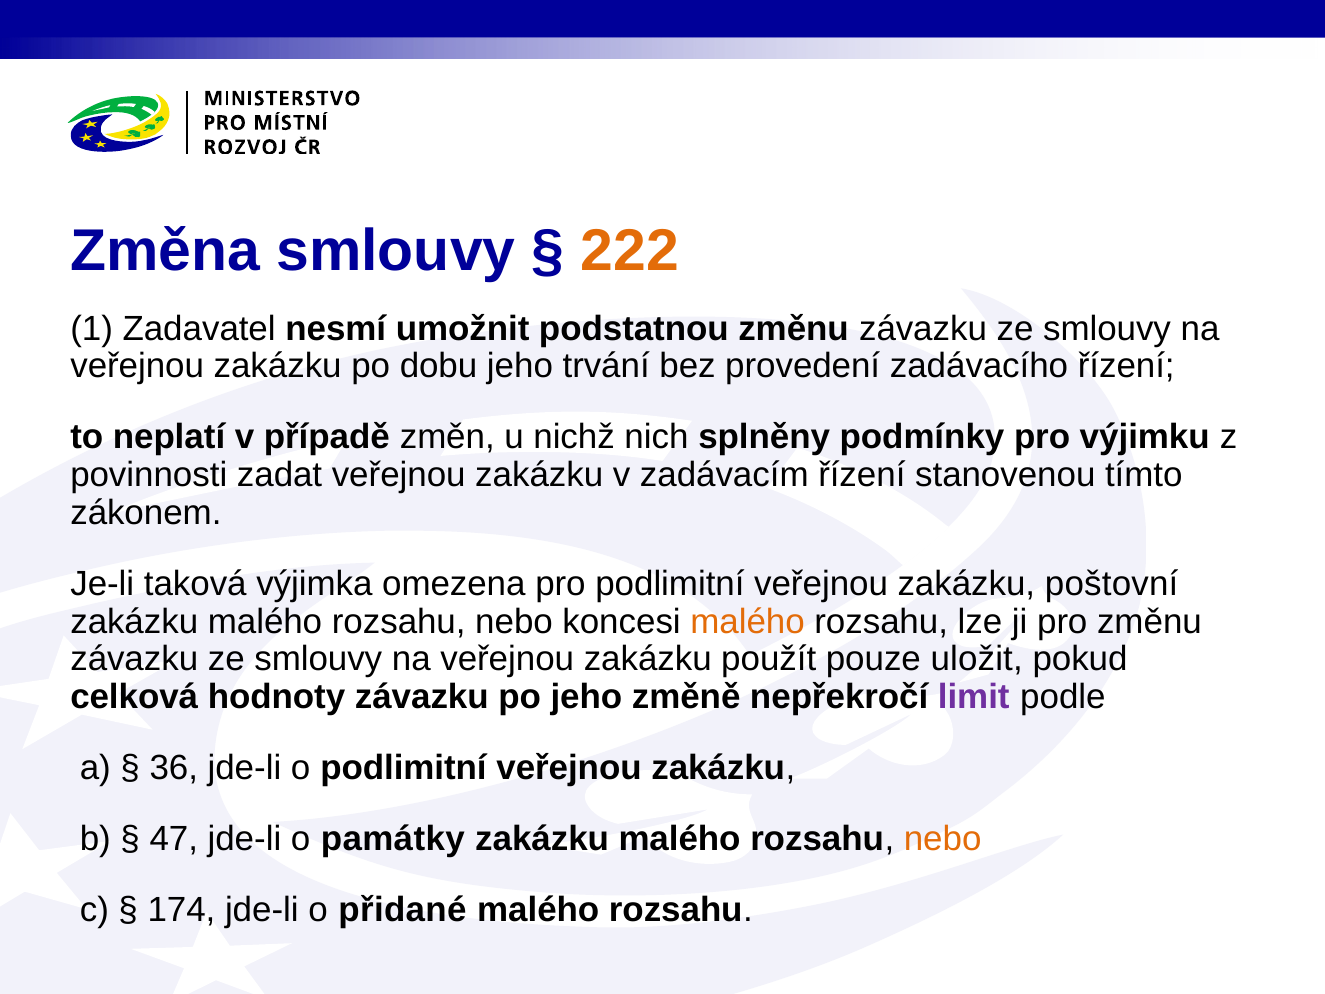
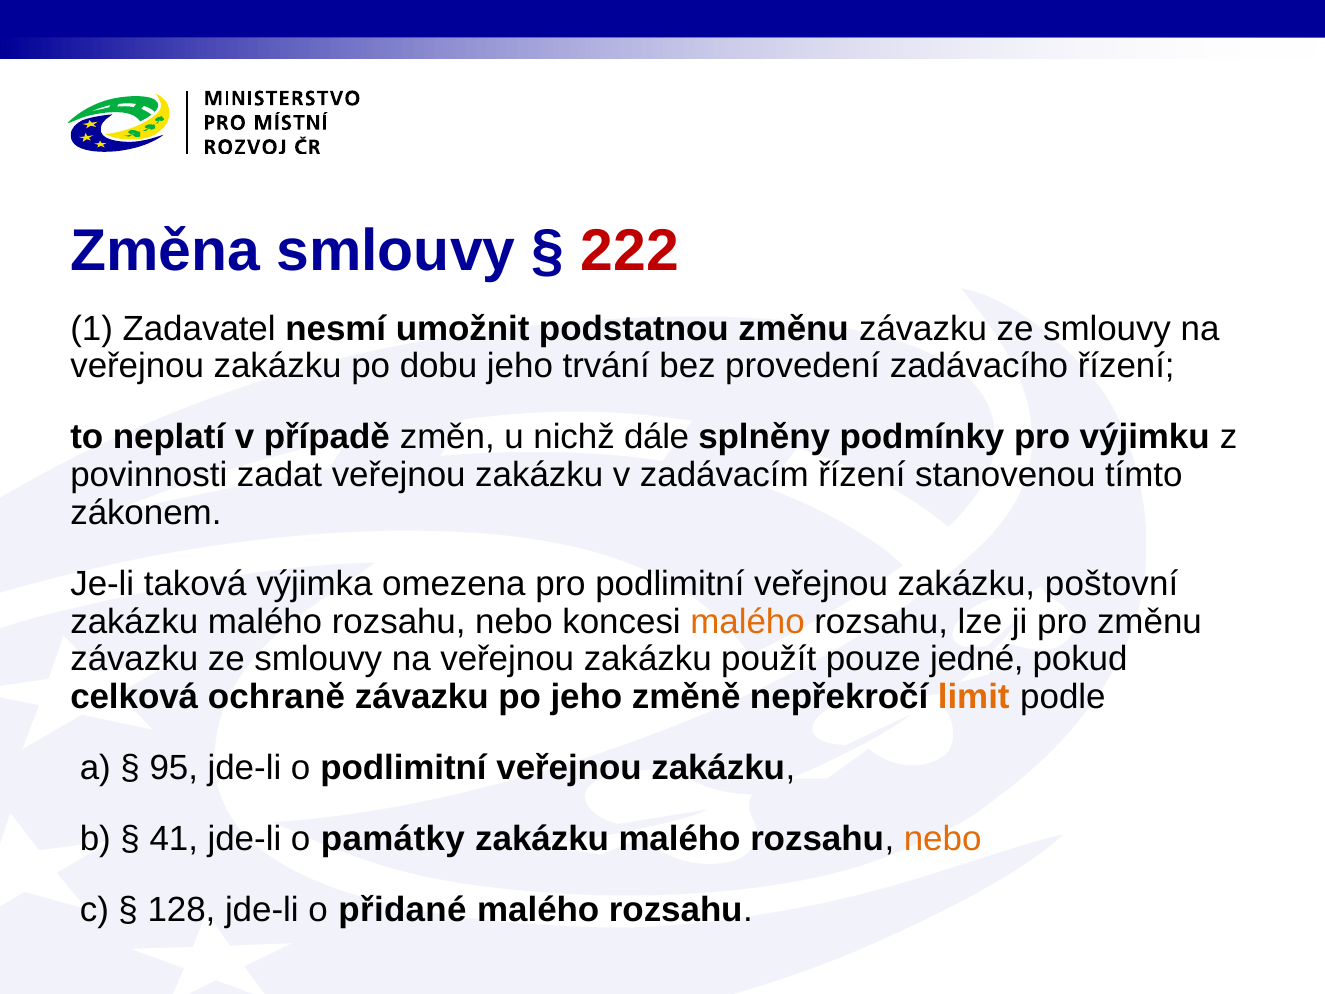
222 colour: orange -> red (630, 251)
nich: nich -> dále (657, 437)
uložit: uložit -> jedné (977, 659)
hodnoty: hodnoty -> ochraně (276, 697)
limit colour: purple -> orange (974, 697)
36: 36 -> 95 (174, 768)
47: 47 -> 41 (174, 839)
174: 174 -> 128 (181, 909)
